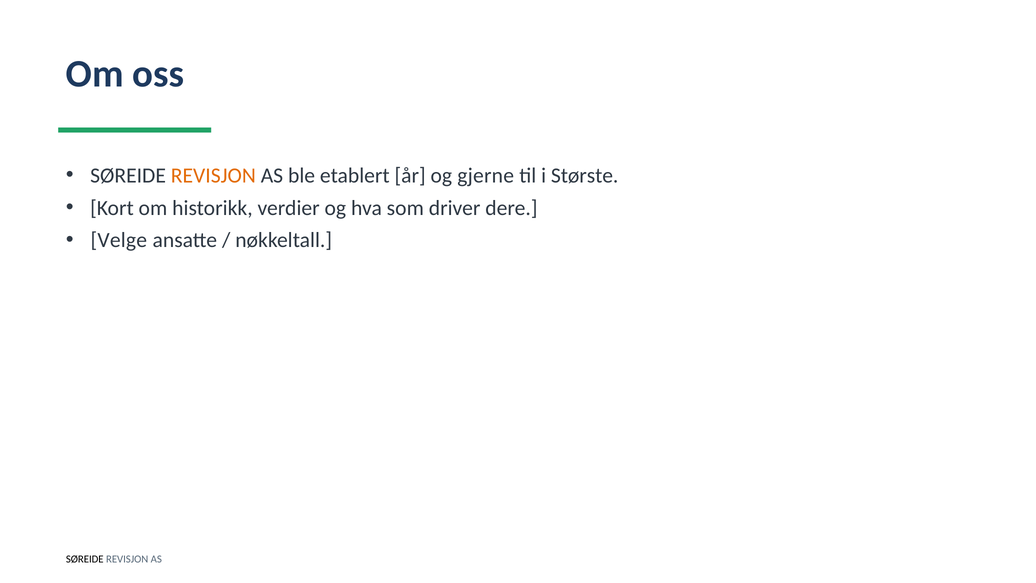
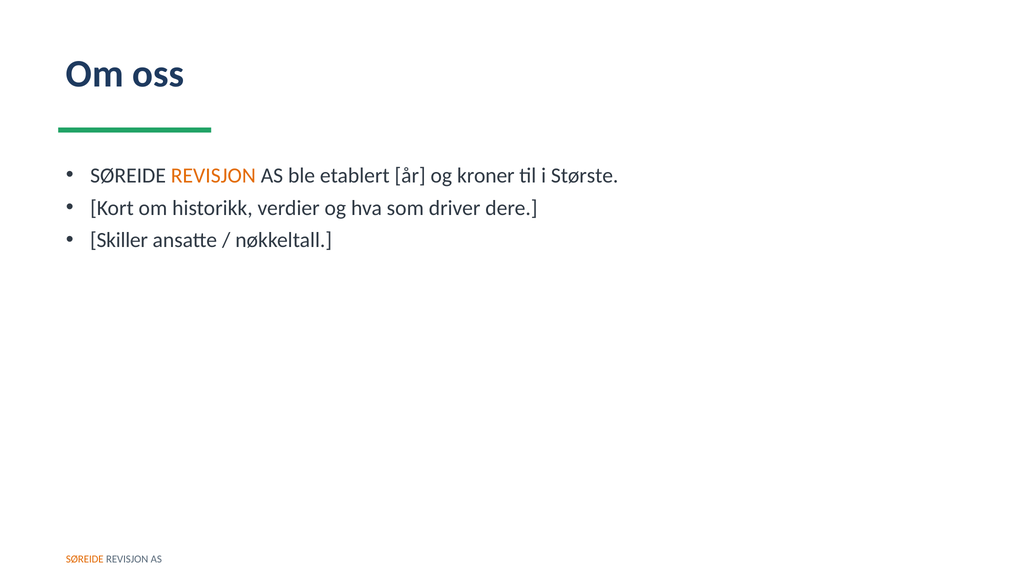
gjerne: gjerne -> kroner (486, 175)
Velge: Velge -> Skiller (119, 240)
SØREIDE colour: black -> orange (85, 559)
